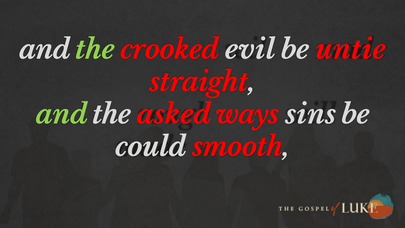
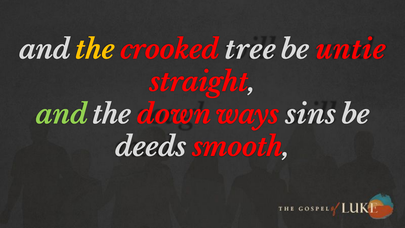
the colour: light green -> yellow (95, 50)
evil: evil -> tree (250, 50)
asked: asked -> down (174, 115)
could: could -> deeds (151, 147)
